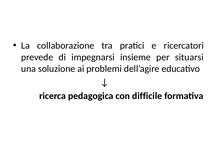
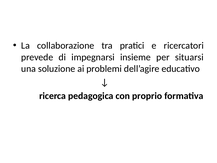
difficile: difficile -> proprio (147, 96)
